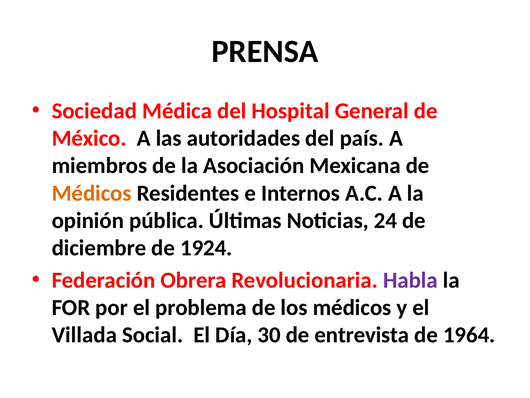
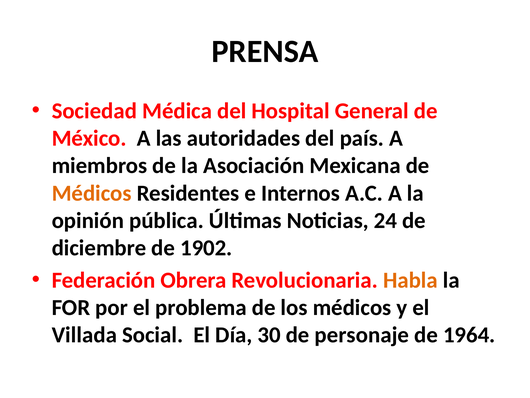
1924: 1924 -> 1902 (206, 248)
Habla colour: purple -> orange (410, 280)
entrevista: entrevista -> personaje (362, 335)
